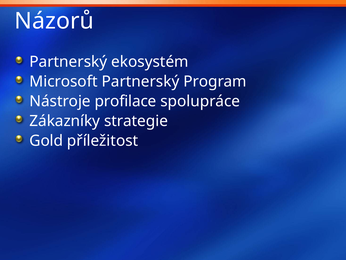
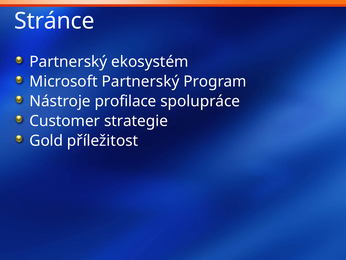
Názorů: Názorů -> Stránce (54, 21)
Zákazníky: Zákazníky -> Customer (65, 121)
